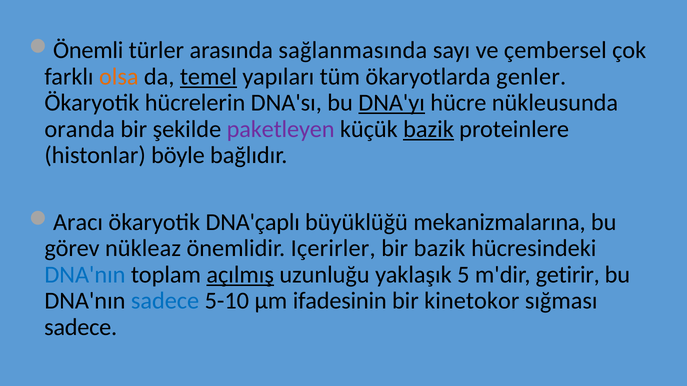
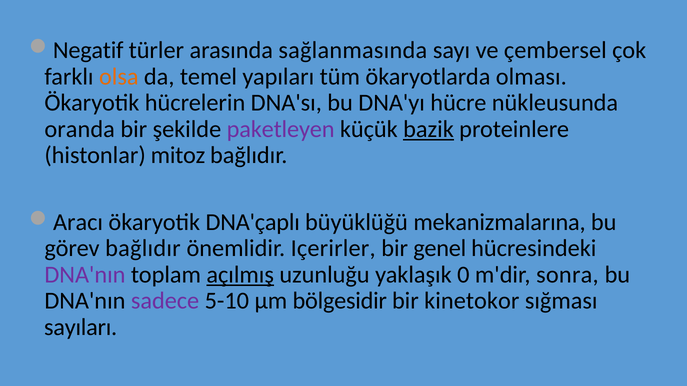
Önemli: Önemli -> Negatif (88, 50)
temel underline: present -> none (208, 77)
genler: genler -> olması (531, 77)
DNA'yı underline: present -> none (392, 103)
böyle: böyle -> mitoz (178, 156)
görev nükleaz: nükleaz -> bağlıdır (143, 249)
bir bazik: bazik -> genel (440, 249)
DNA'nın colour: blue -> purple (85, 275)
5: 5 -> 0 (463, 275)
getirir: getirir -> sonra (567, 275)
sadece colour: blue -> purple (165, 301)
ifadesinin: ifadesinin -> bölgesidir (340, 301)
sadece: sadece -> sayıları (81, 327)
